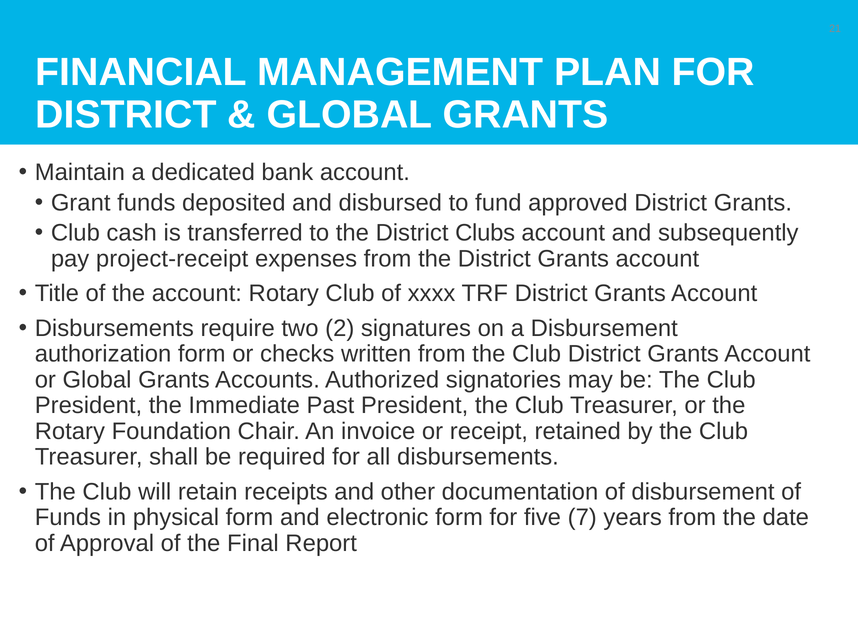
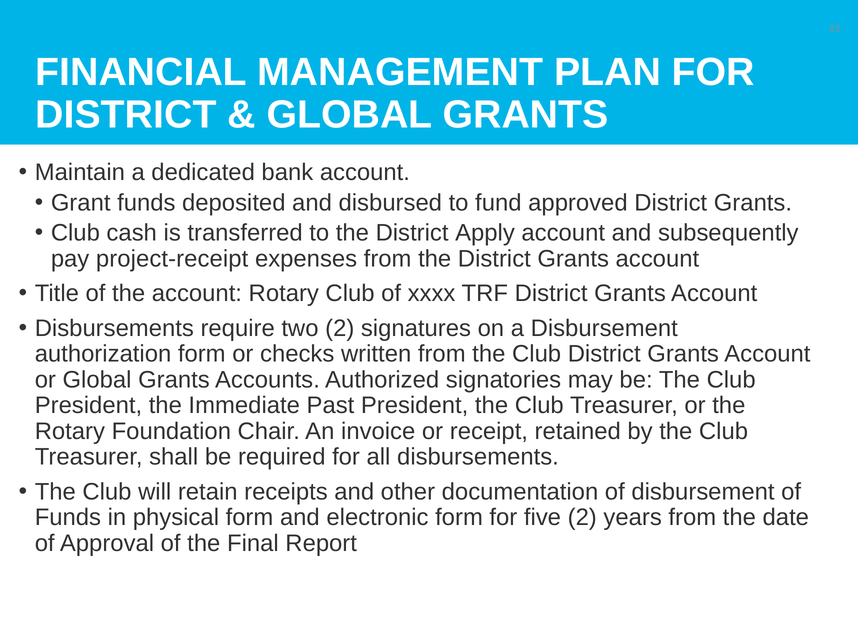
Clubs: Clubs -> Apply (485, 233)
five 7: 7 -> 2 (582, 517)
